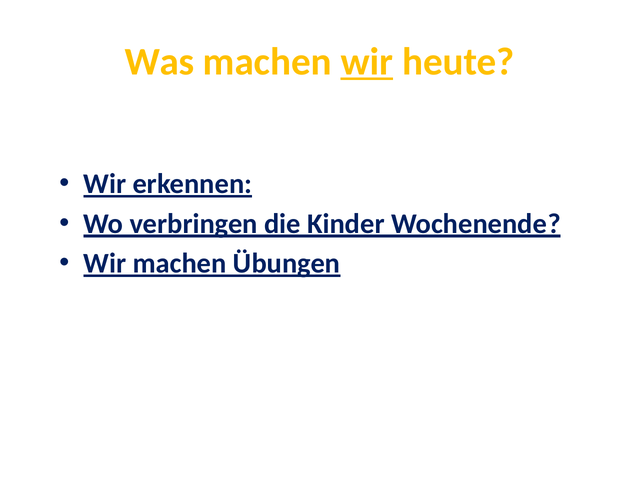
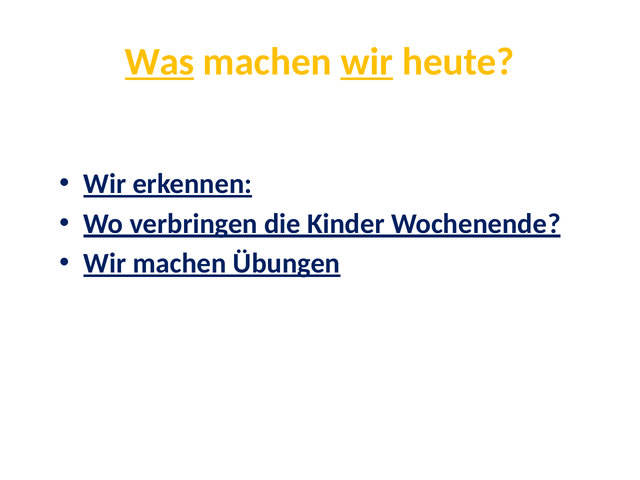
Was underline: none -> present (160, 62)
